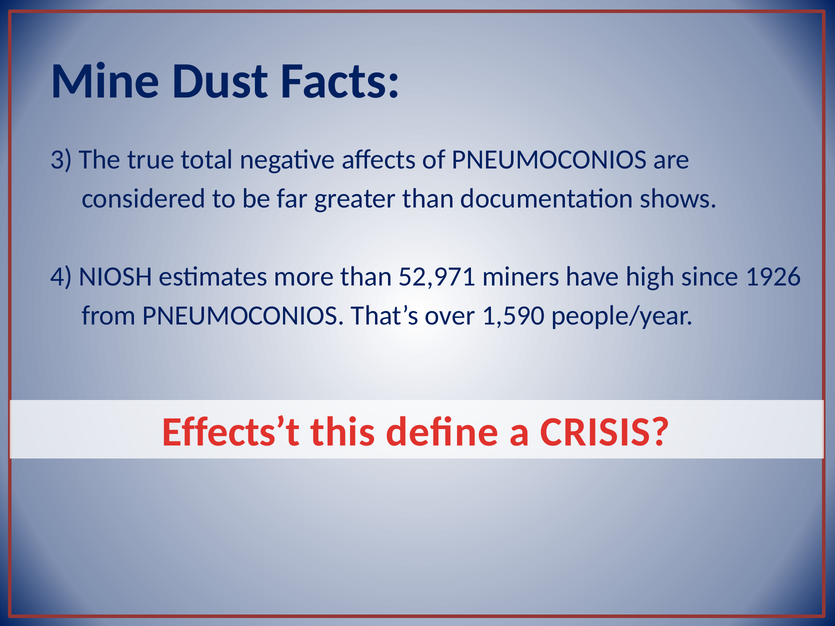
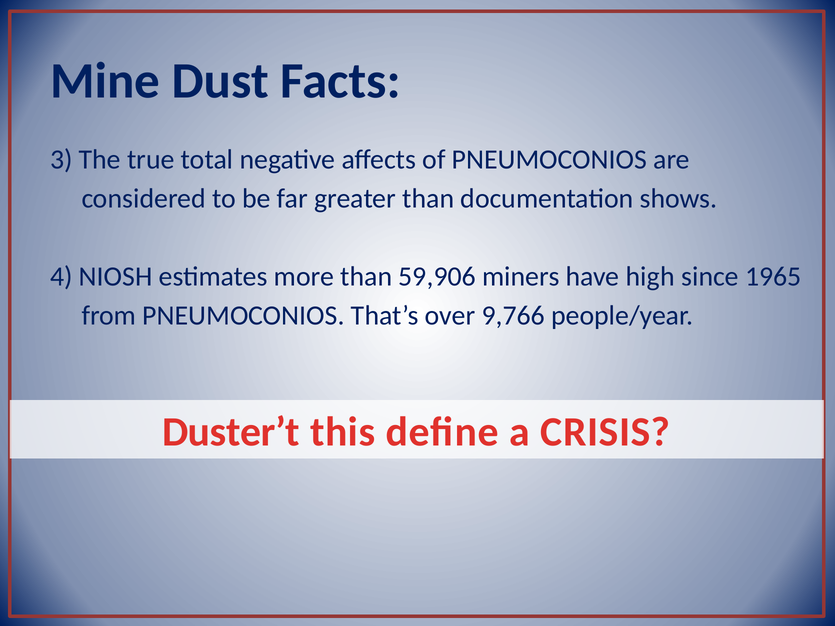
52,971: 52,971 -> 59,906 (437, 277)
1926: 1926 -> 1965 (773, 277)
1,590: 1,590 -> 9,766 (513, 316)
Effects’t: Effects’t -> Duster’t (231, 432)
